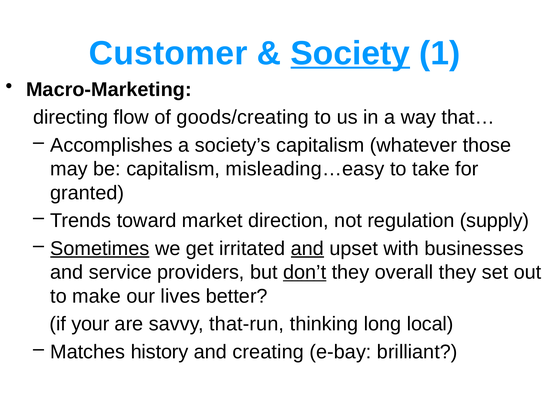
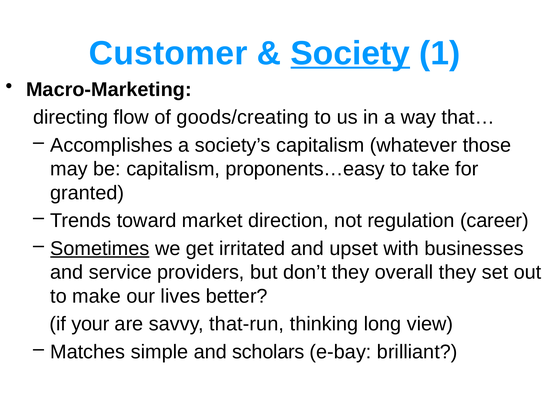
misleading…easy: misleading…easy -> proponents…easy (305, 169)
supply: supply -> career (494, 220)
and underline: present -> none (307, 248)
don’t underline: present -> none (305, 272)
local: local -> view (430, 324)
history: history -> simple (159, 351)
creating: creating -> scholars (268, 351)
